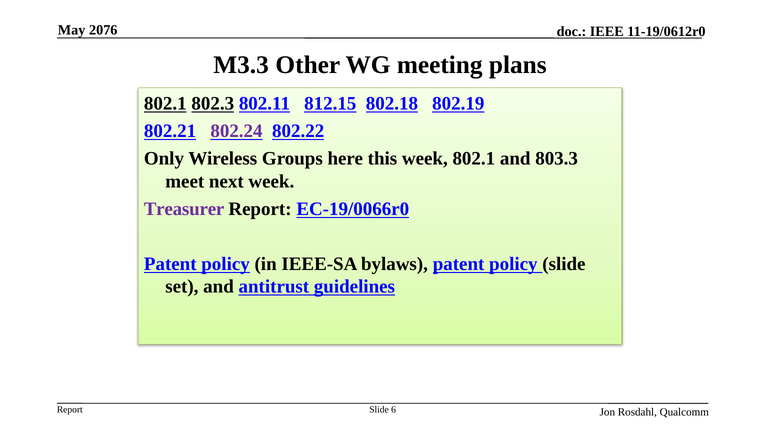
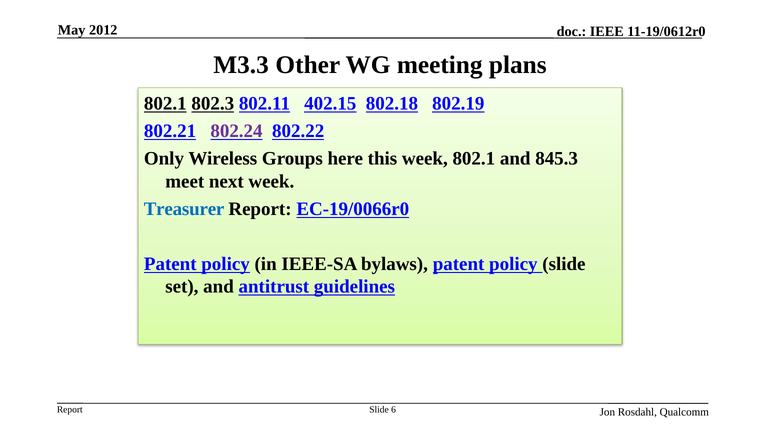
2076: 2076 -> 2012 (103, 30)
812.15: 812.15 -> 402.15 (330, 104)
803.3: 803.3 -> 845.3 (557, 159)
Treasurer colour: purple -> blue (184, 209)
